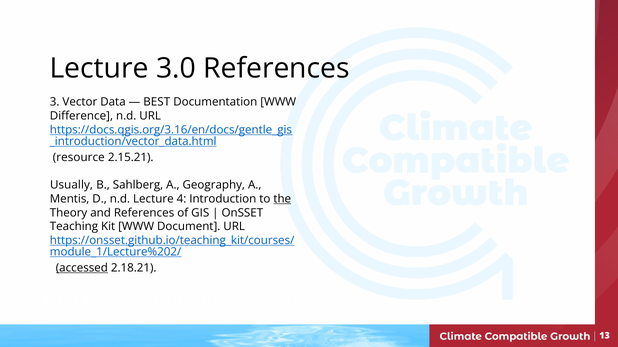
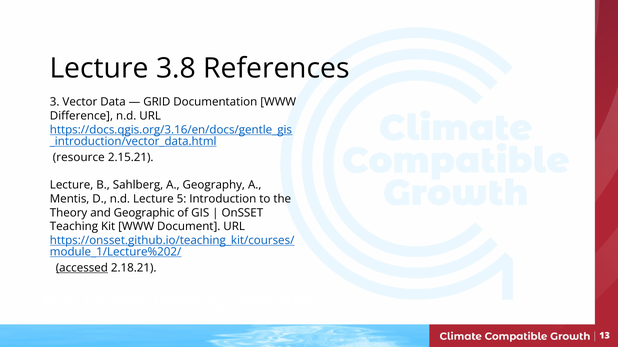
3.0: 3.0 -> 3.8 (176, 69)
BEST: BEST -> GRID (157, 102)
Usually: Usually -> Lecture (72, 185)
4: 4 -> 5 (181, 199)
the underline: present -> none (282, 199)
References: References -> Geographic (144, 213)
